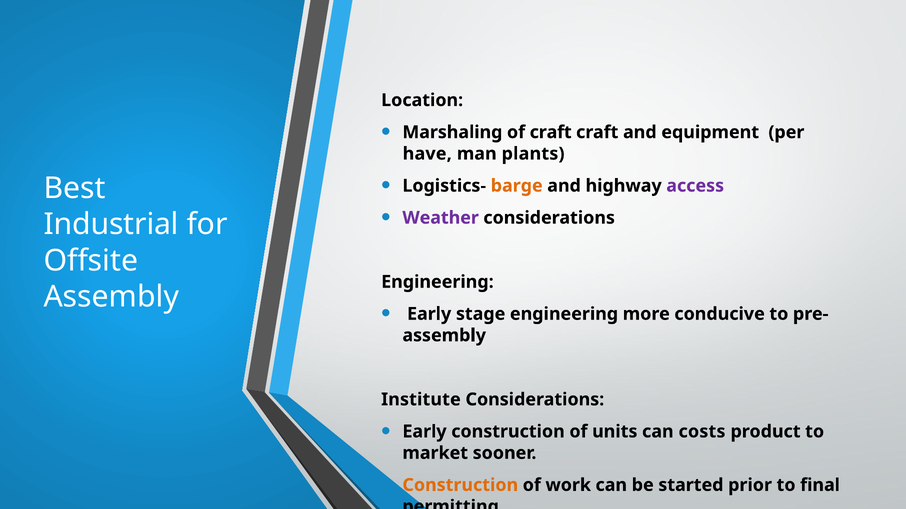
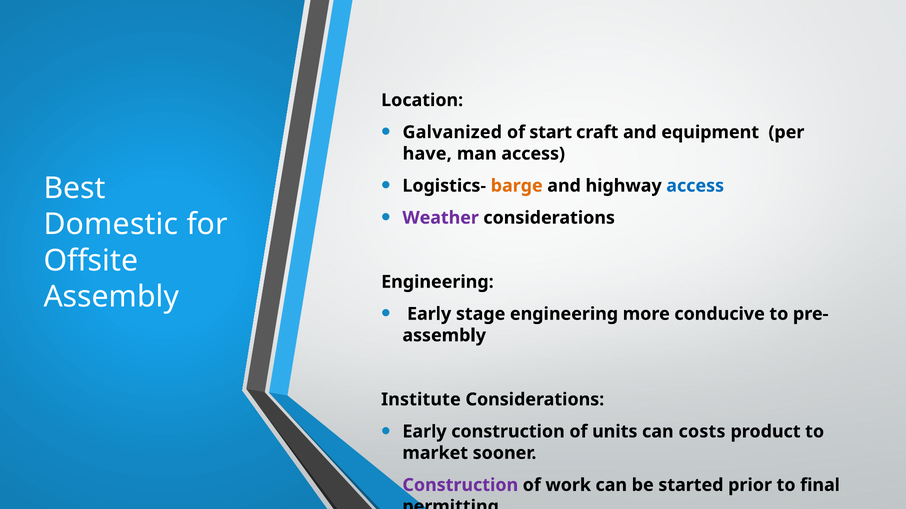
Marshaling: Marshaling -> Galvanized (452, 132)
of craft: craft -> start (551, 132)
man plants: plants -> access (533, 154)
access colour: purple -> blue (695, 186)
Industrial: Industrial -> Domestic (111, 225)
Construction colour: orange -> purple (460, 486)
